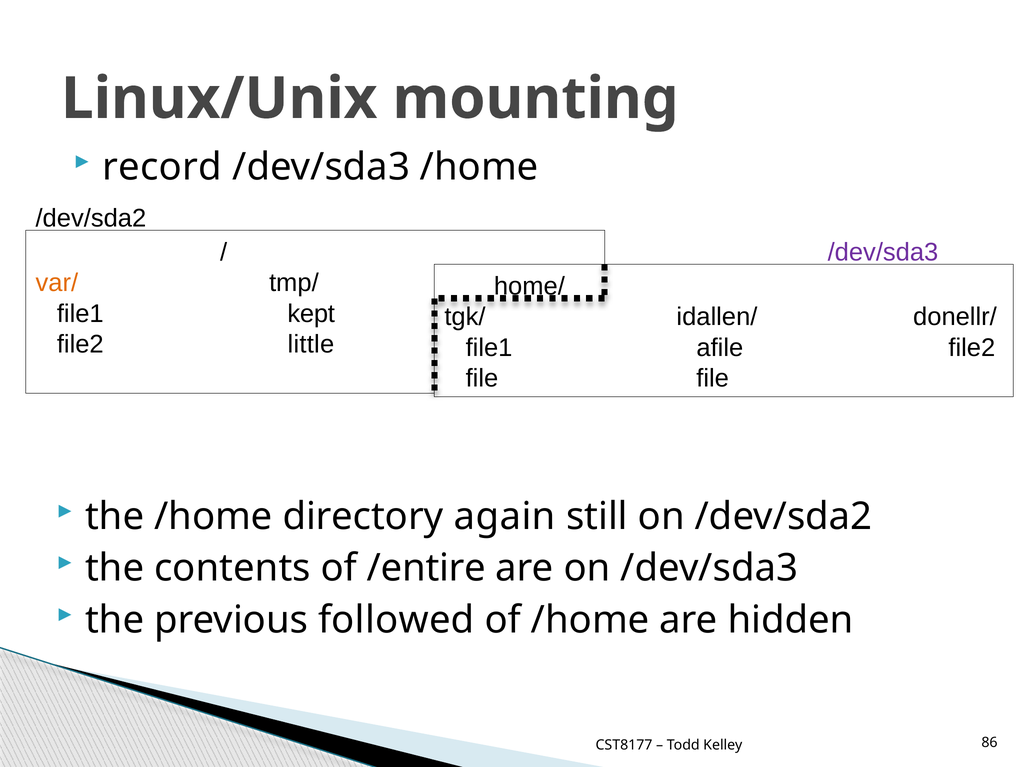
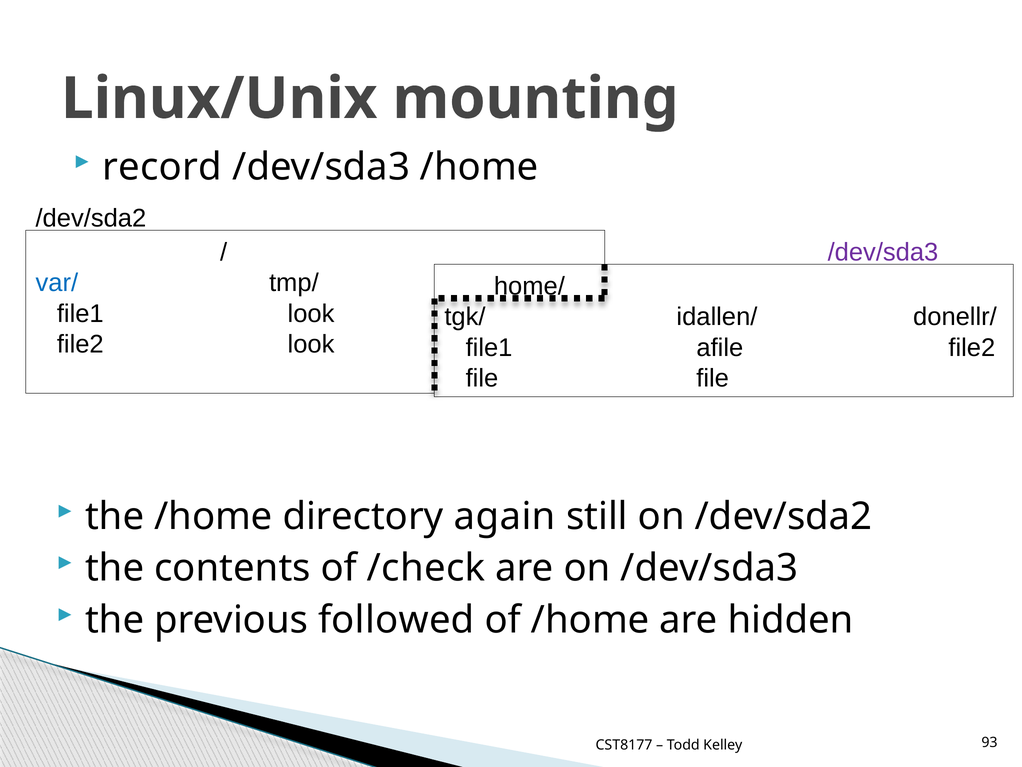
var/ colour: orange -> blue (57, 283)
file1 kept: kept -> look (311, 313)
file2 little: little -> look (311, 344)
/entire: /entire -> /check (426, 568)
86: 86 -> 93 (989, 742)
